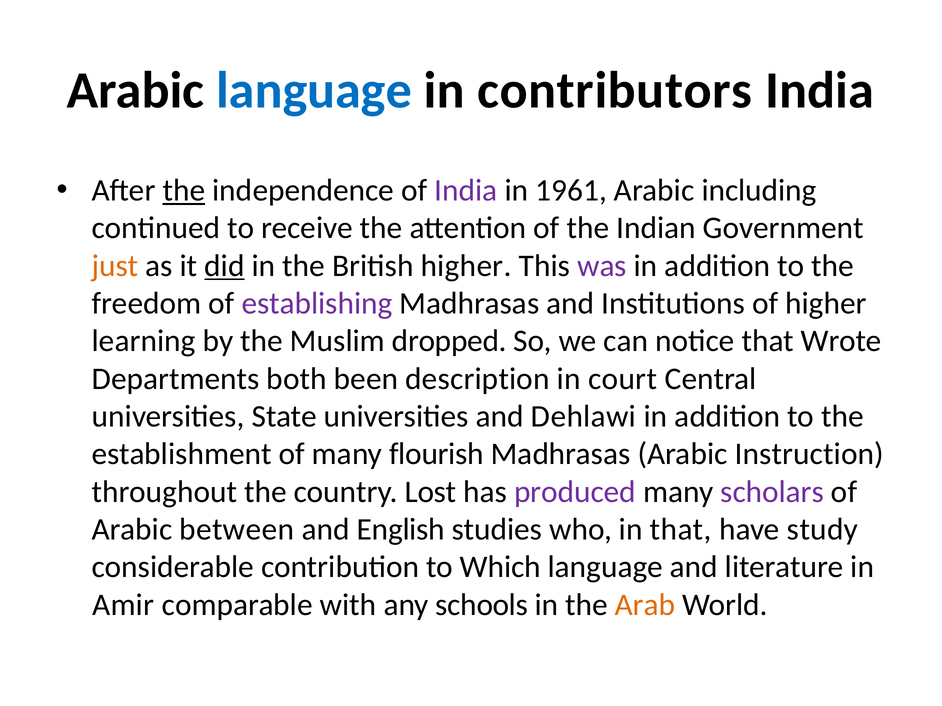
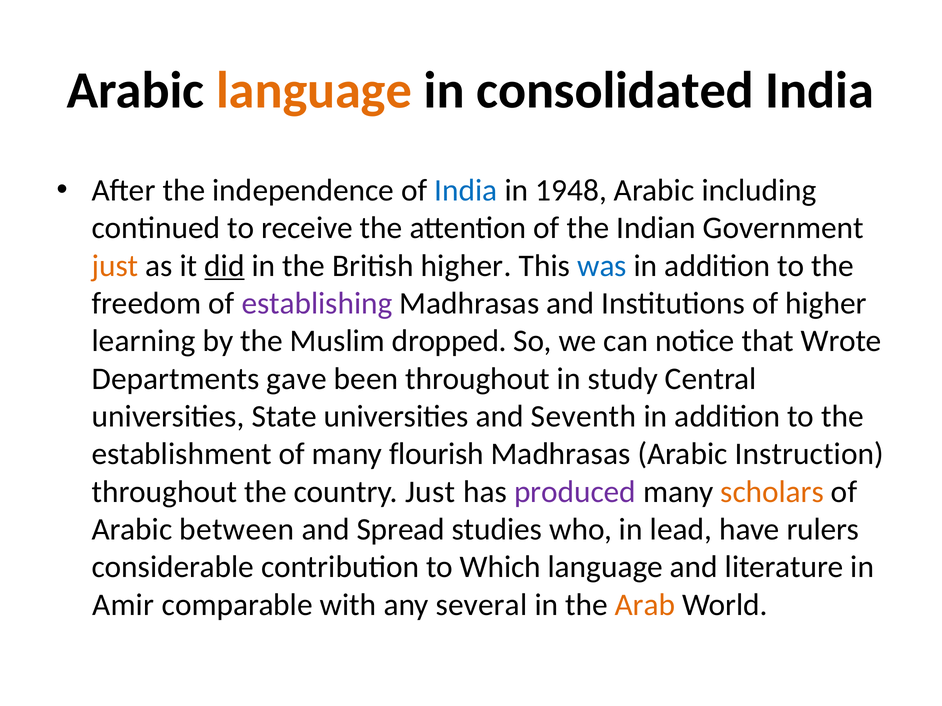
language colour: blue -> orange (314, 91)
contributors: contributors -> consolidated (615, 91)
the underline: present -> none (184, 191)
India colour: purple -> blue (466, 191)
1961: 1961 -> 1948 (571, 191)
was colour: purple -> blue (602, 266)
both: both -> gave (297, 379)
been description: description -> throughout (478, 379)
court: court -> study (623, 379)
Dehlawi: Dehlawi -> Seventh (584, 417)
country Lost: Lost -> Just (430, 492)
scholars colour: purple -> orange (772, 492)
English: English -> Spread (401, 530)
in that: that -> lead (681, 530)
study: study -> rulers (823, 530)
schools: schools -> several (482, 605)
